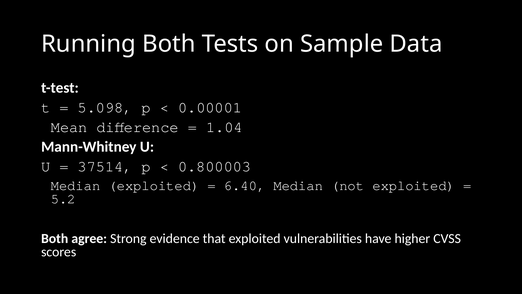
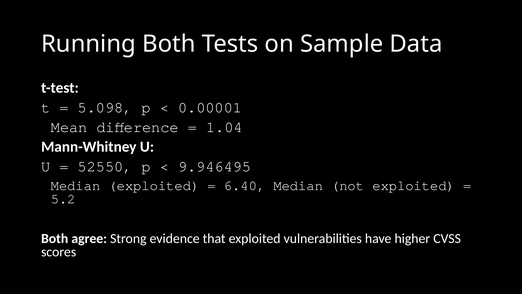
37514: 37514 -> 52550 (105, 166)
0.800003: 0.800003 -> 9.946495 (215, 166)
